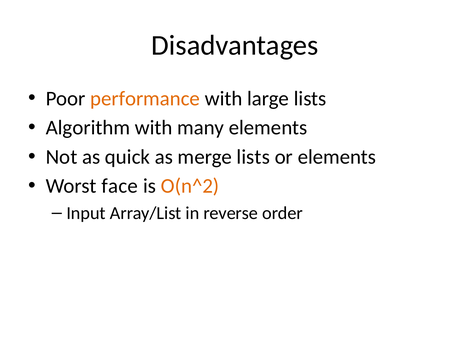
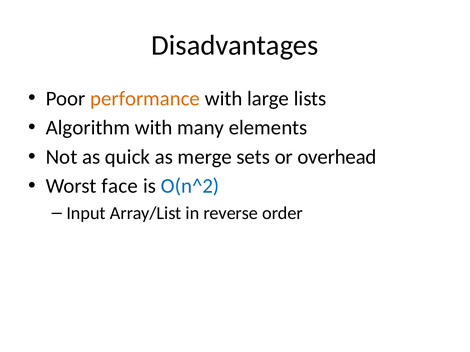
merge lists: lists -> sets (253, 157)
or elements: elements -> overhead (337, 157)
O(n^2 colour: orange -> blue (190, 186)
